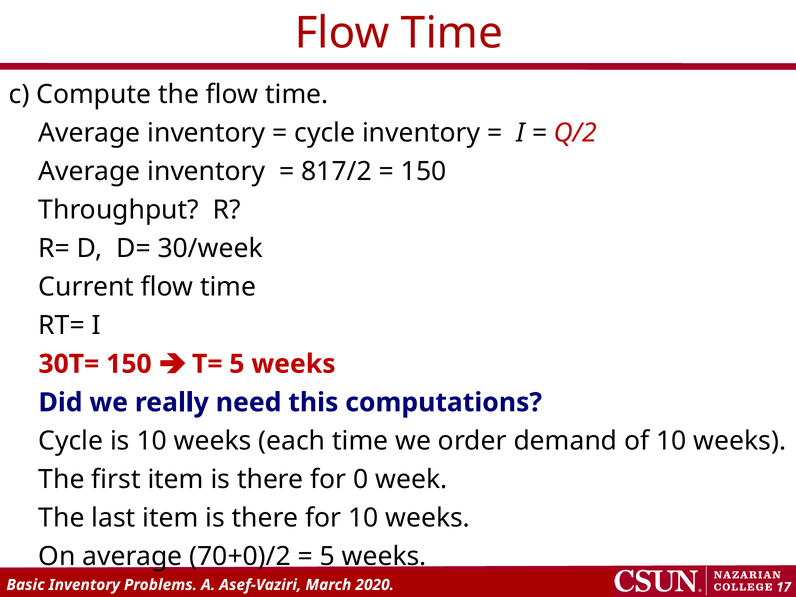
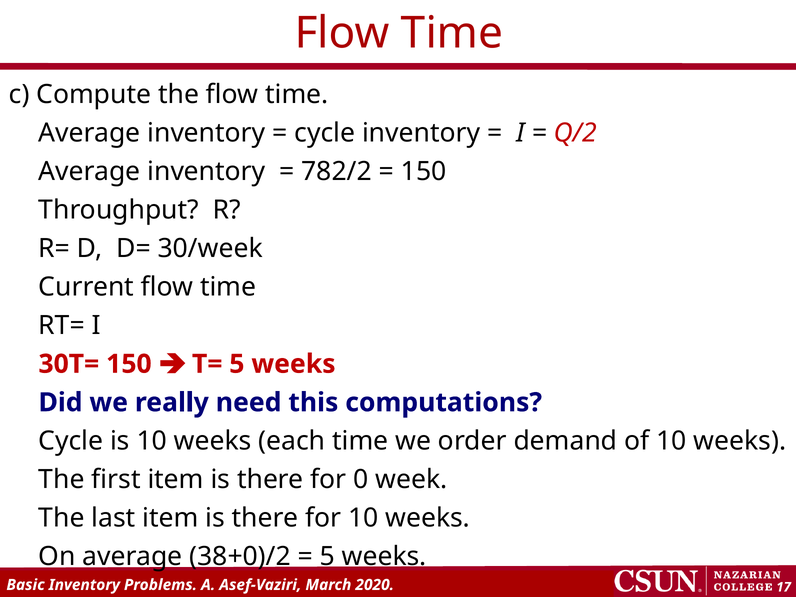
817/2: 817/2 -> 782/2 (337, 172)
70+0)/2: 70+0)/2 -> 38+0)/2 (240, 556)
